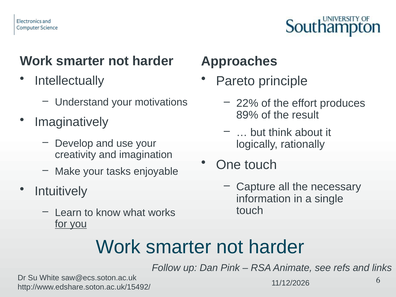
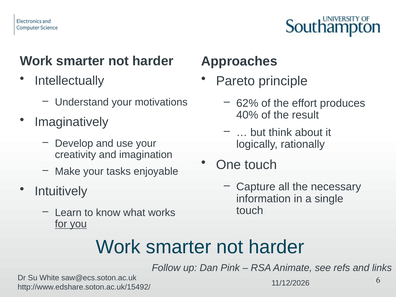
22%: 22% -> 62% (247, 103)
89%: 89% -> 40% (247, 115)
